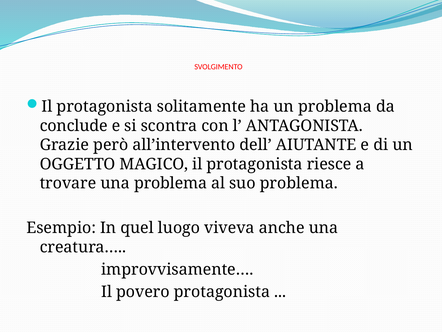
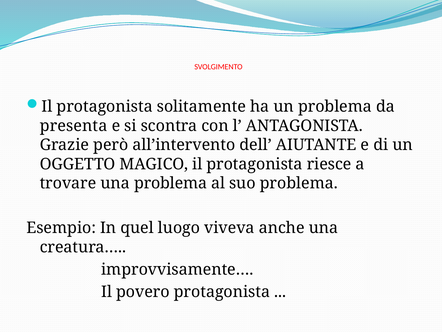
conclude: conclude -> presenta (74, 126)
